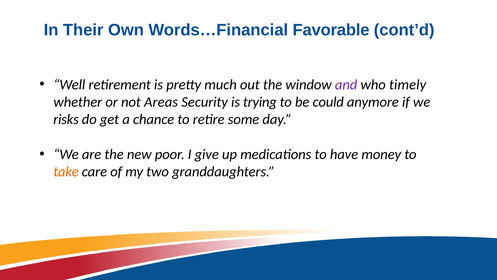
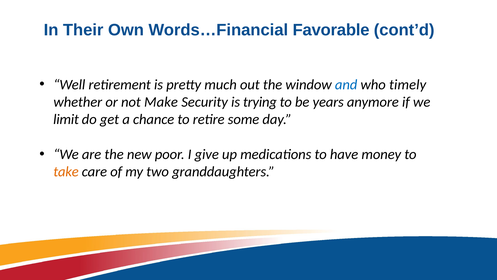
and colour: purple -> blue (346, 85)
Areas: Areas -> Make (161, 102)
could: could -> years (328, 102)
risks: risks -> limit (66, 119)
